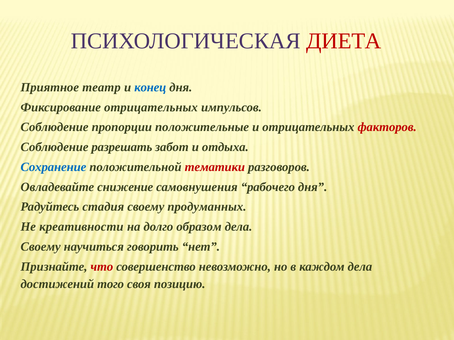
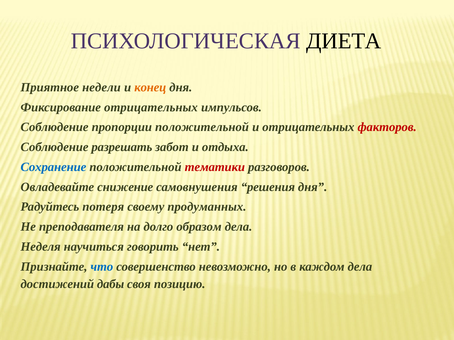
ДИЕТА colour: red -> black (344, 41)
театр: театр -> недели (101, 87)
конец colour: blue -> orange (150, 87)
пропорции положительные: положительные -> положительной (202, 127)
рабочего: рабочего -> решения (268, 187)
стадия: стадия -> потеря (103, 207)
креативности: креативности -> преподавателя (81, 227)
Своему: Своему -> Неделя (41, 247)
что colour: red -> blue (102, 267)
того: того -> дабы (111, 284)
